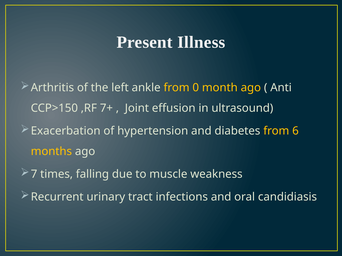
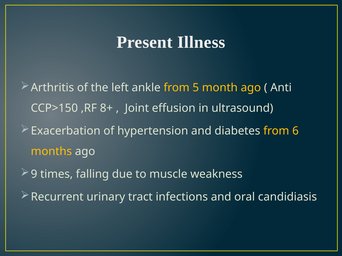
0: 0 -> 5 (196, 88)
7+: 7+ -> 8+ (106, 108)
7: 7 -> 9 (34, 175)
